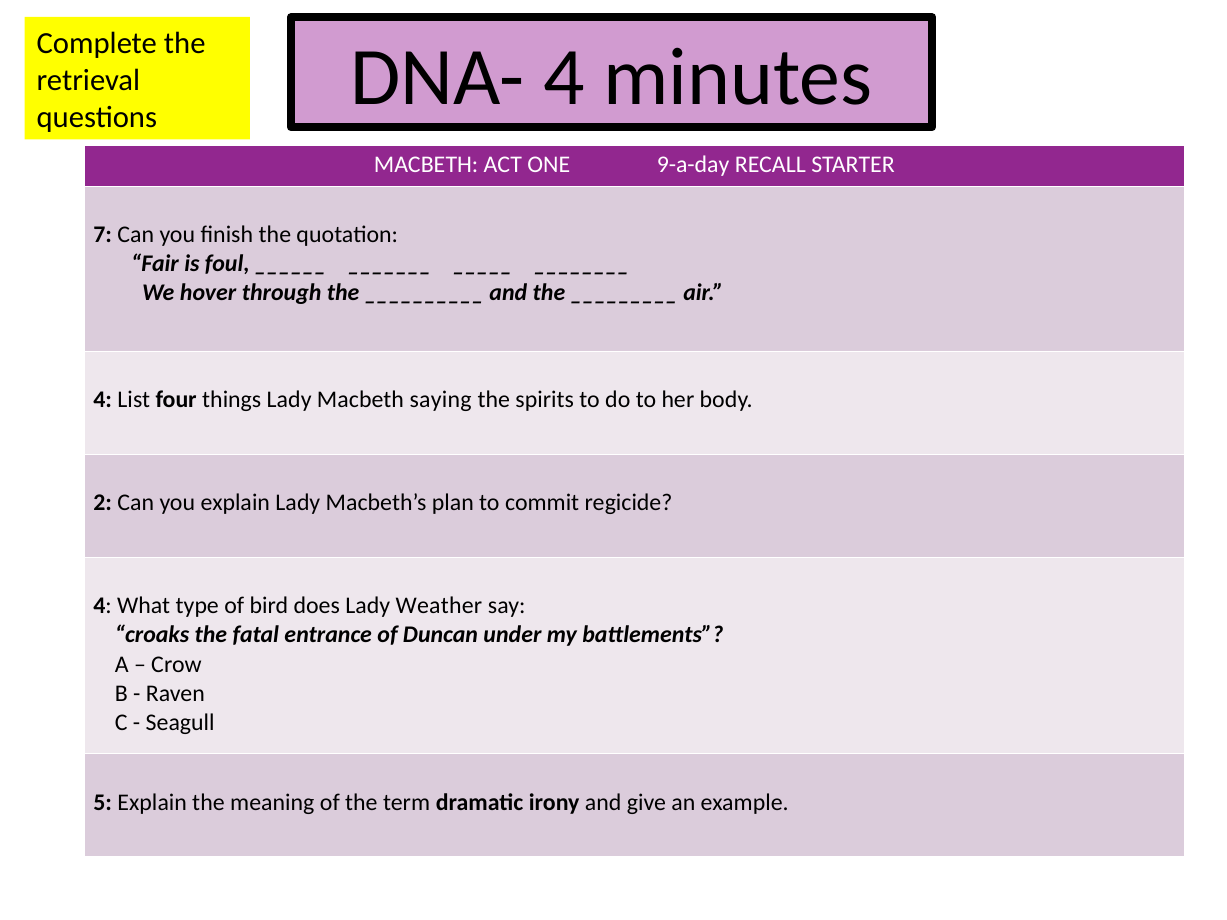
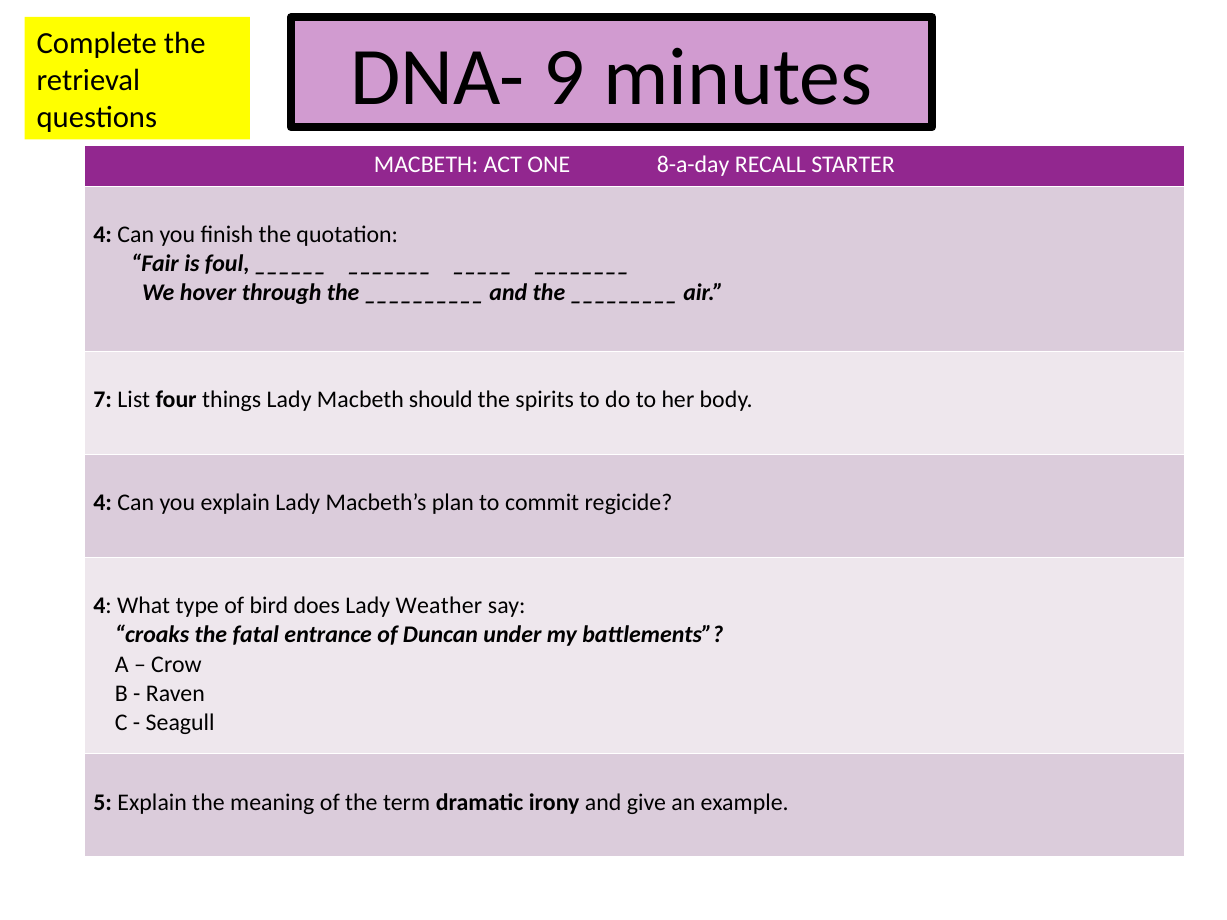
DNA- 4: 4 -> 9 (564, 78)
9-a-day: 9-a-day -> 8-a-day (693, 165)
7: 7 -> 4 (103, 235)
4: 4 -> 7 (103, 400)
saying: saying -> should (441, 400)
2: 2 -> 4 (103, 503)
